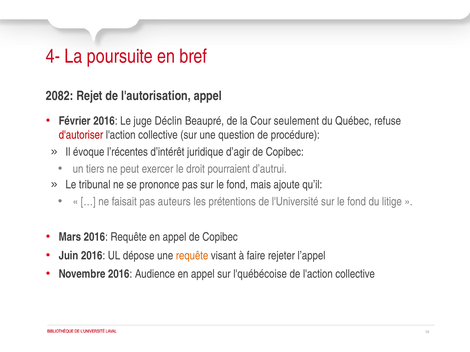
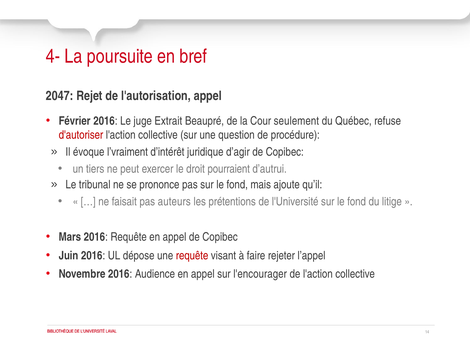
2082: 2082 -> 2047 (60, 96)
Déclin: Déclin -> Extrait (168, 121)
l’récentes: l’récentes -> l’vraiment (127, 152)
requête colour: orange -> red (192, 256)
l'québécoise: l'québécoise -> l'encourager (260, 274)
